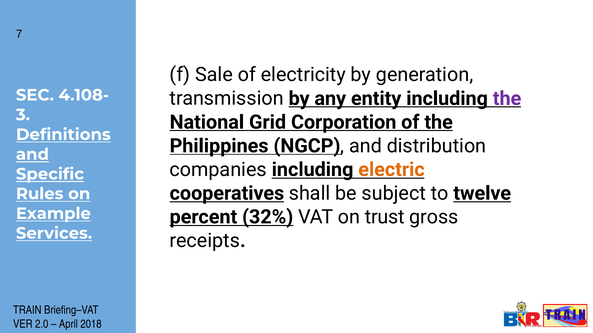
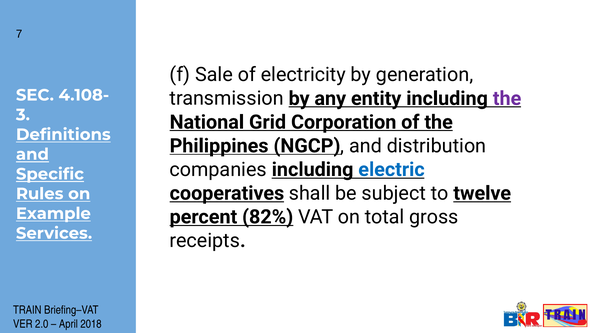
electric colour: orange -> blue (391, 170)
32%: 32% -> 82% (268, 217)
trust: trust -> total (385, 217)
